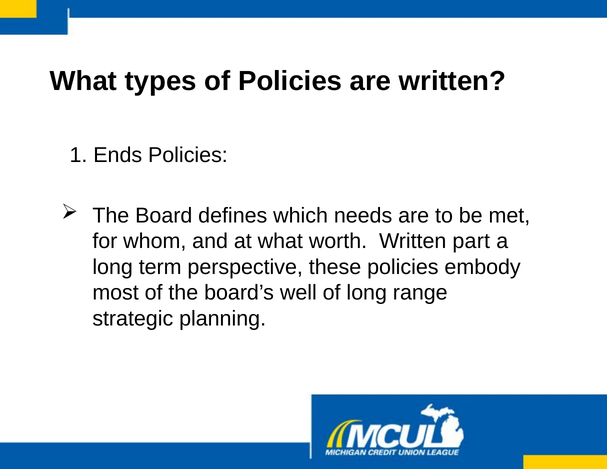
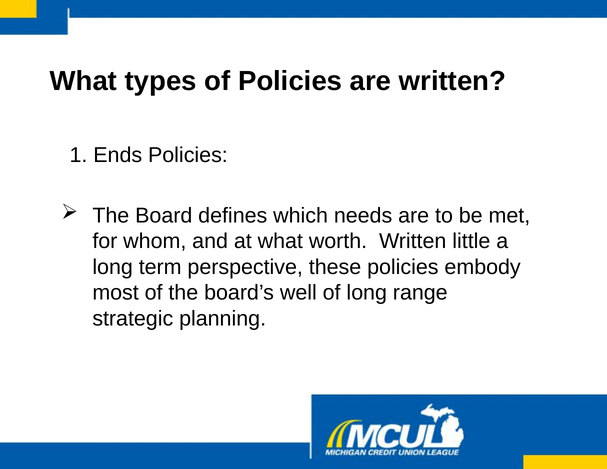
part: part -> little (471, 241)
